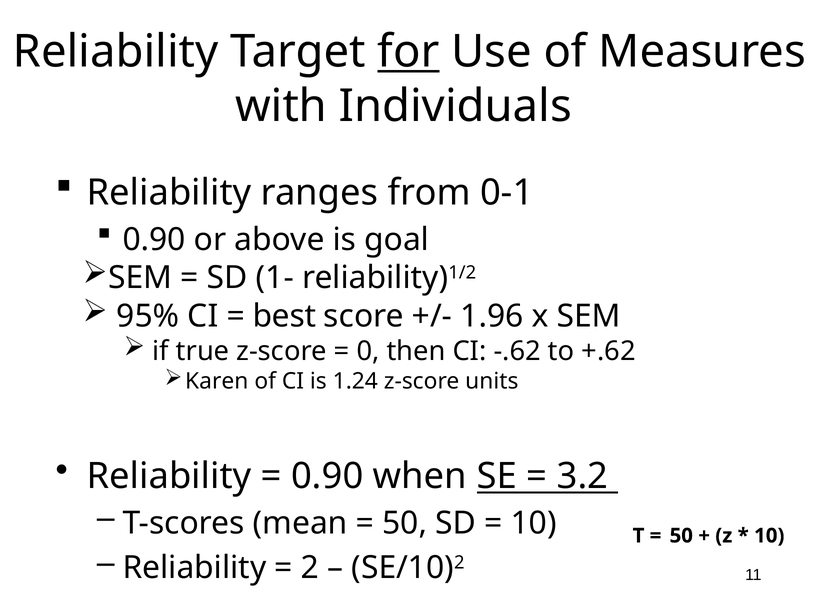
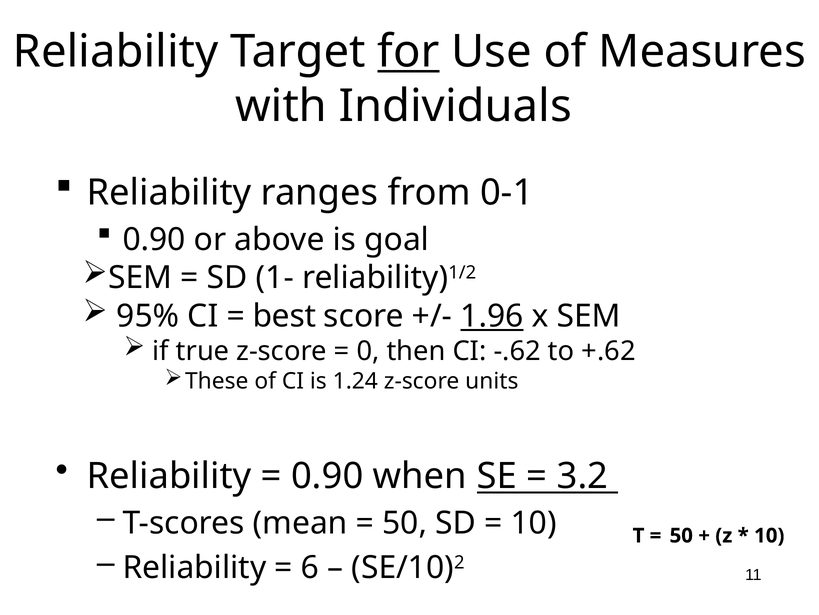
1.96 underline: none -> present (492, 316)
Karen: Karen -> These (217, 381)
2: 2 -> 6 (310, 567)
